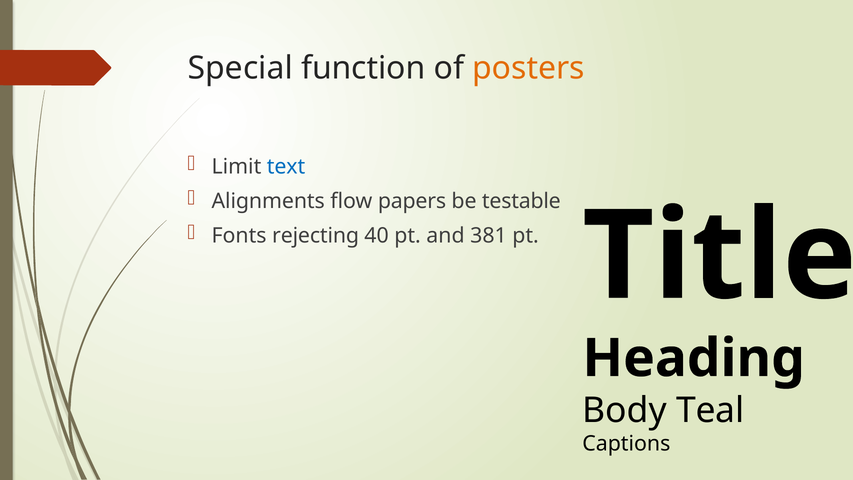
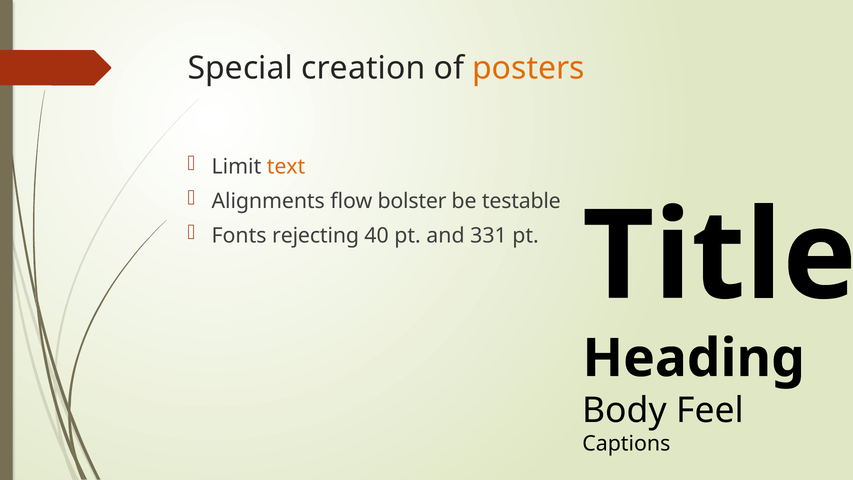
function: function -> creation (363, 68)
text colour: blue -> orange (286, 167)
papers: papers -> bolster (412, 201)
381: 381 -> 331 (488, 236)
Teal: Teal -> Feel (710, 410)
